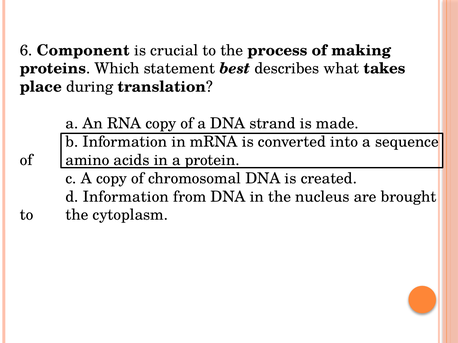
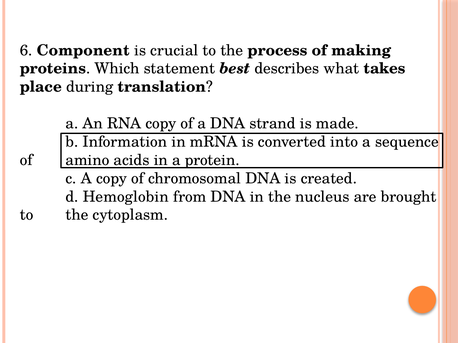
d Information: Information -> Hemoglobin (126, 197)
